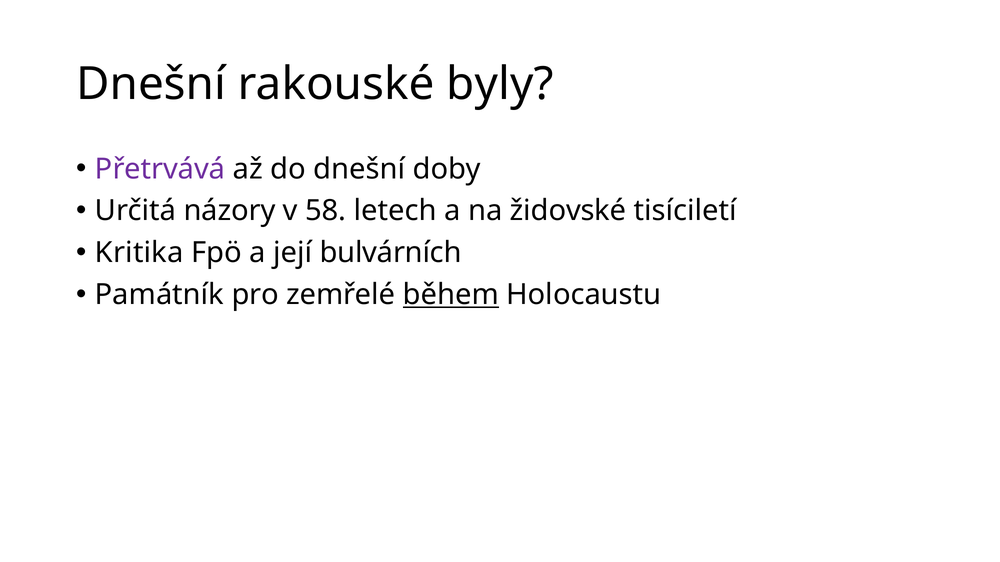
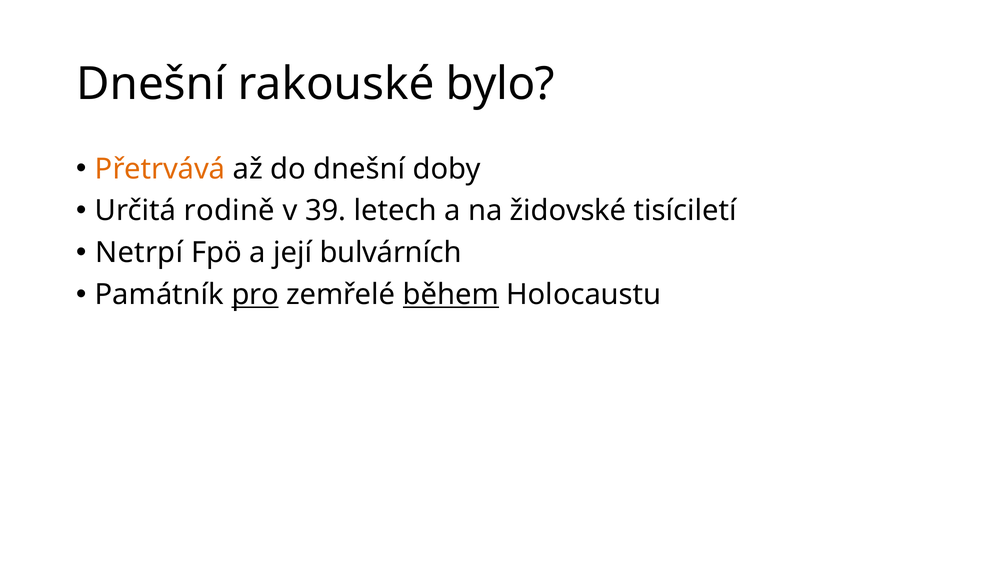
byly: byly -> bylo (500, 84)
Přetrvává colour: purple -> orange (160, 169)
názory: názory -> rodině (229, 211)
58: 58 -> 39 (326, 211)
Kritika: Kritika -> Netrpí (139, 253)
pro underline: none -> present (255, 295)
